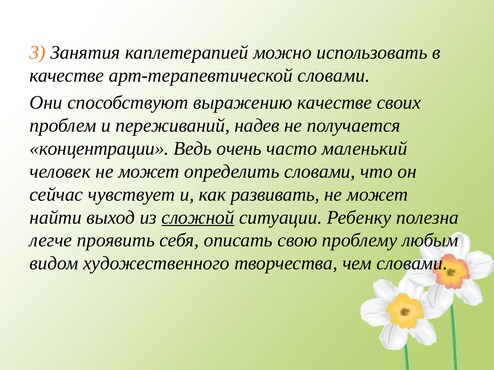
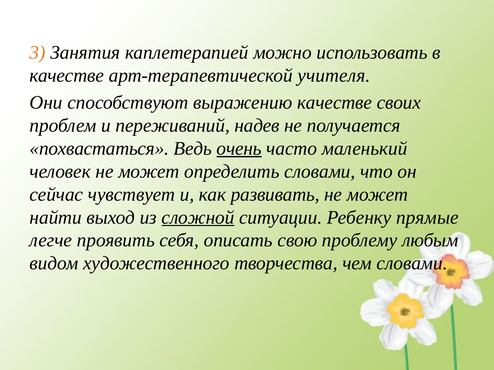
арт-терапевтической словами: словами -> учителя (334, 76)
концентрации: концентрации -> похвастаться (99, 149)
очень underline: none -> present (239, 149)
полезна: полезна -> прямые (427, 218)
